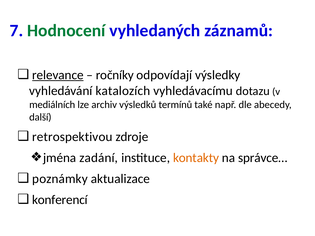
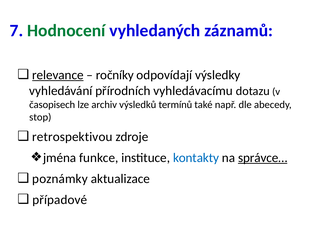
katalozích: katalozích -> přírodních (123, 91)
mediálních: mediálních -> časopisech (52, 105)
další: další -> stop (40, 117)
zadání: zadání -> funkce (99, 158)
kontakty colour: orange -> blue (196, 158)
správce… underline: none -> present (263, 158)
konferencí: konferencí -> případové (60, 200)
